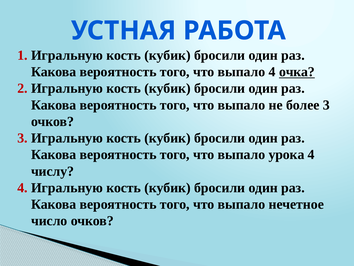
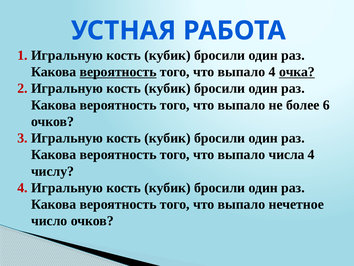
вероятность underline: none -> present (118, 72)
более 3: 3 -> 6 (326, 105)
урока: урока -> числа (287, 154)
